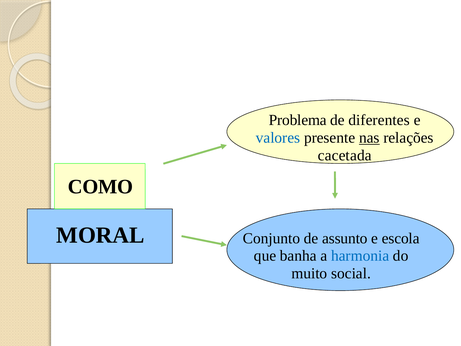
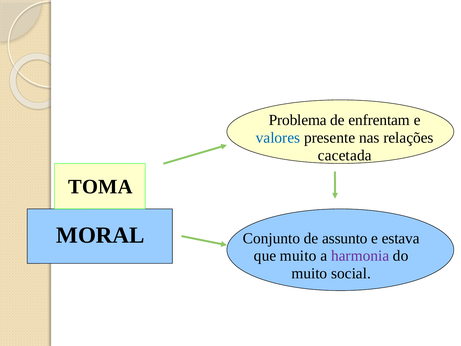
diferentes: diferentes -> enfrentam (379, 120)
nas underline: present -> none (369, 138)
COMO: COMO -> TOMA (100, 186)
escola: escola -> estava (401, 238)
que banha: banha -> muito (298, 256)
harmonia colour: blue -> purple (360, 256)
